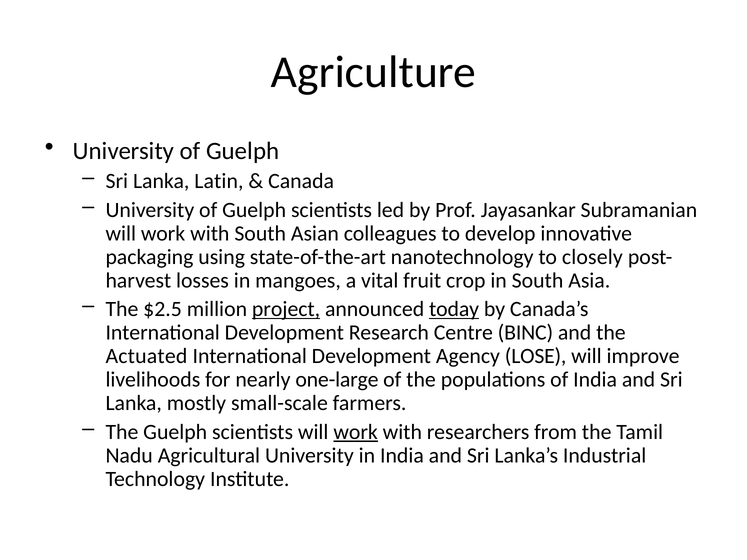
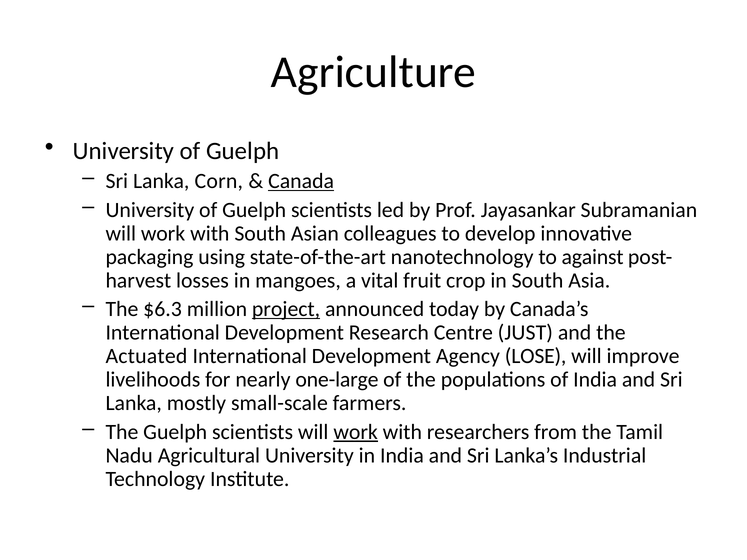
Latin: Latin -> Corn (219, 181)
Canada underline: none -> present (301, 181)
closely: closely -> against (593, 257)
$2.5: $2.5 -> $6.3 (163, 309)
today underline: present -> none (454, 309)
BINC: BINC -> JUST (525, 333)
